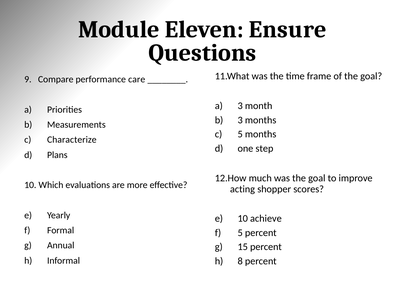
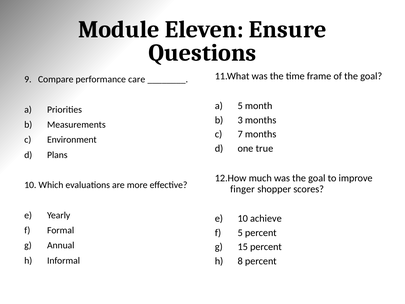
3: 3 -> 5 (240, 106)
5: 5 -> 7 (240, 134)
Characterize: Characterize -> Environment (72, 140)
step: step -> true (264, 148)
acting: acting -> finger (242, 189)
